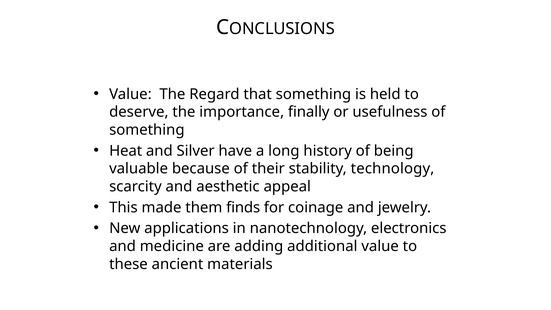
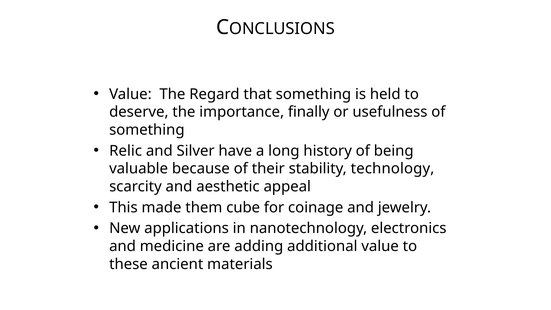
Heat: Heat -> Relic (126, 151)
finds: finds -> cube (243, 207)
